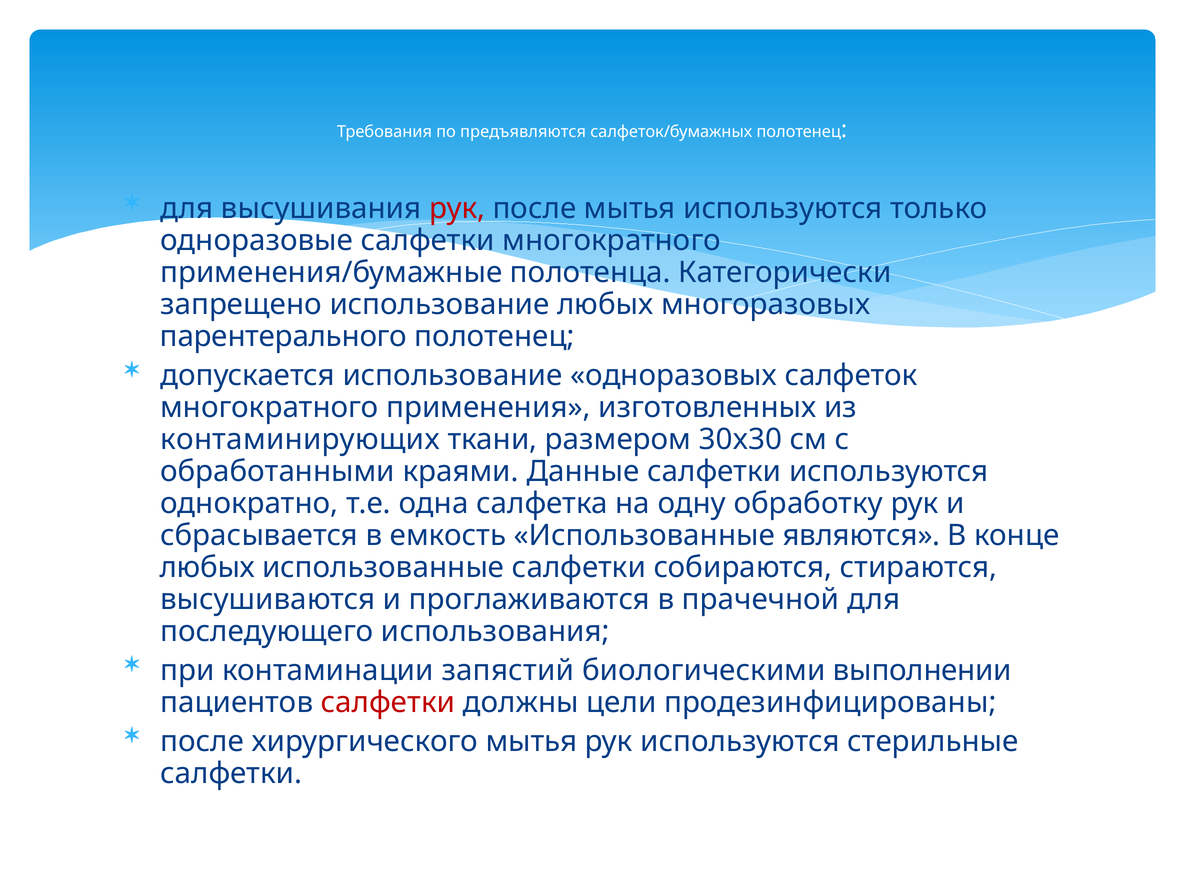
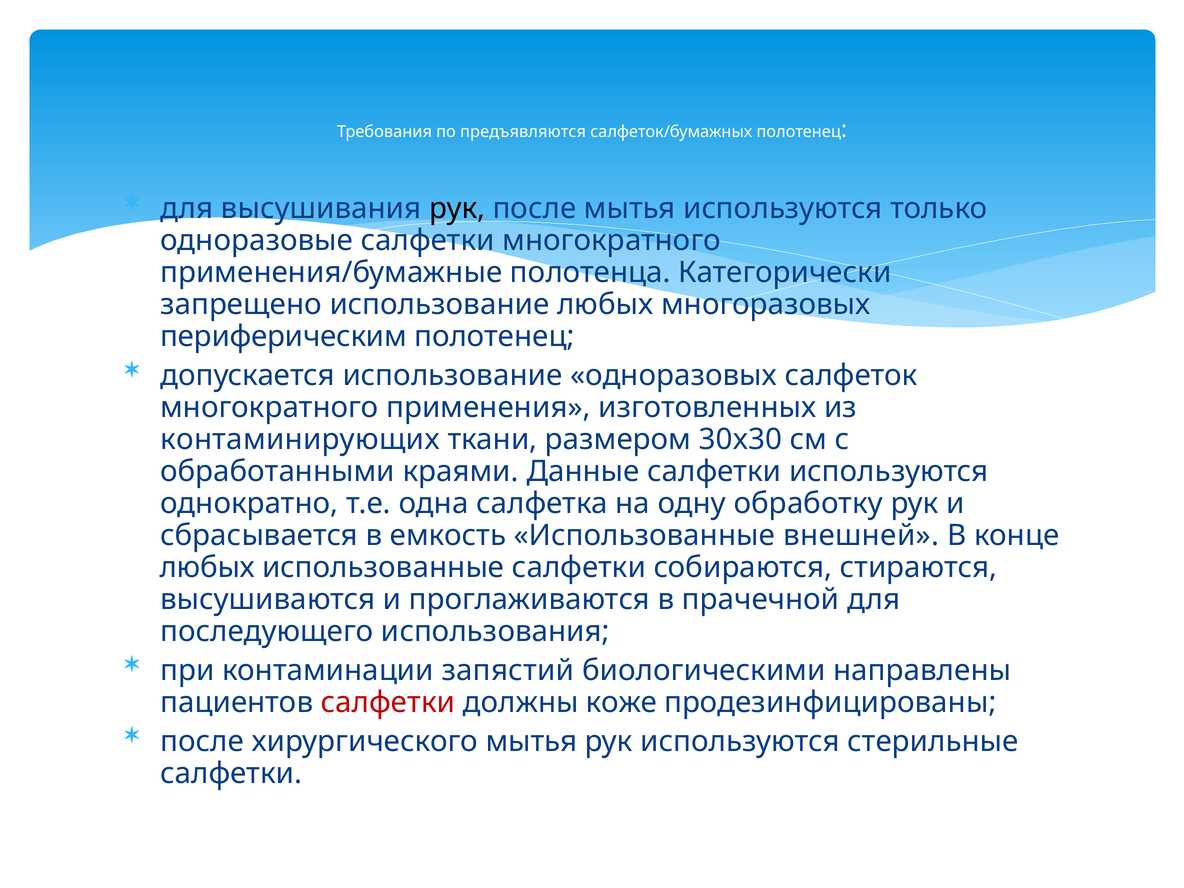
рук colour: red -> black (457, 209)
парентерального: парентерального -> периферическим (284, 337)
являются: являются -> внешней (861, 536)
выполнении: выполнении -> направлены (922, 671)
цели: цели -> коже (622, 702)
